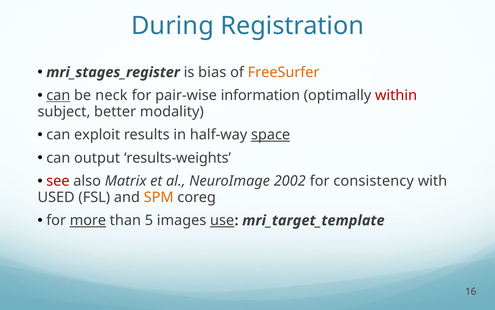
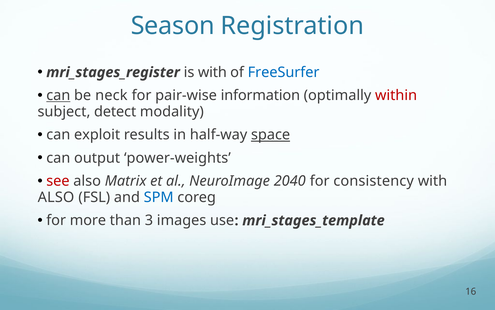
During: During -> Season (173, 26)
is bias: bias -> with (212, 72)
FreeSurfer colour: orange -> blue (284, 72)
better: better -> detect (115, 112)
results-weights: results-weights -> power-weights (177, 158)
2002: 2002 -> 2040 (290, 181)
USED: USED -> ALSO (56, 197)
SPM colour: orange -> blue (159, 197)
more underline: present -> none (88, 220)
5: 5 -> 3 (149, 220)
use underline: present -> none (222, 220)
mri_target_template: mri_target_template -> mri_stages_template (313, 220)
